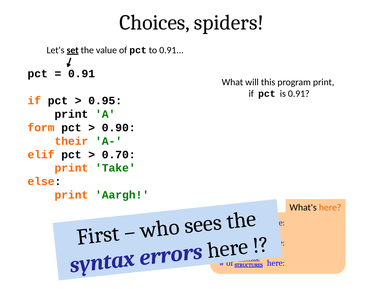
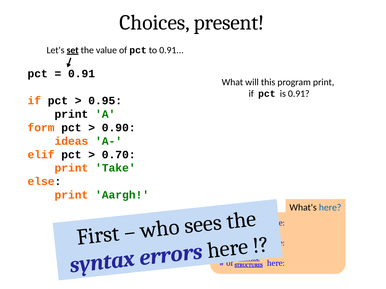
spiders: spiders -> present (229, 23)
their: their -> ideas (71, 141)
here colour: orange -> blue (330, 208)
